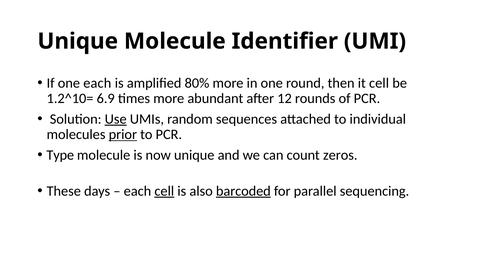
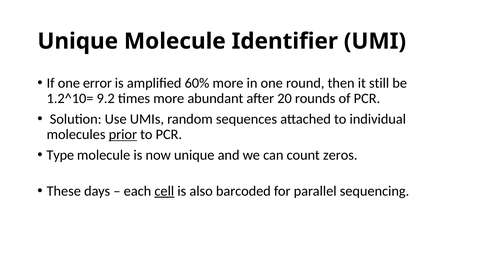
one each: each -> error (97, 83)
80%: 80% -> 60% (197, 83)
it cell: cell -> still (379, 83)
6.9: 6.9 -> 9.2 (106, 98)
12: 12 -> 20 (285, 98)
Use underline: present -> none (116, 119)
barcoded underline: present -> none (243, 191)
